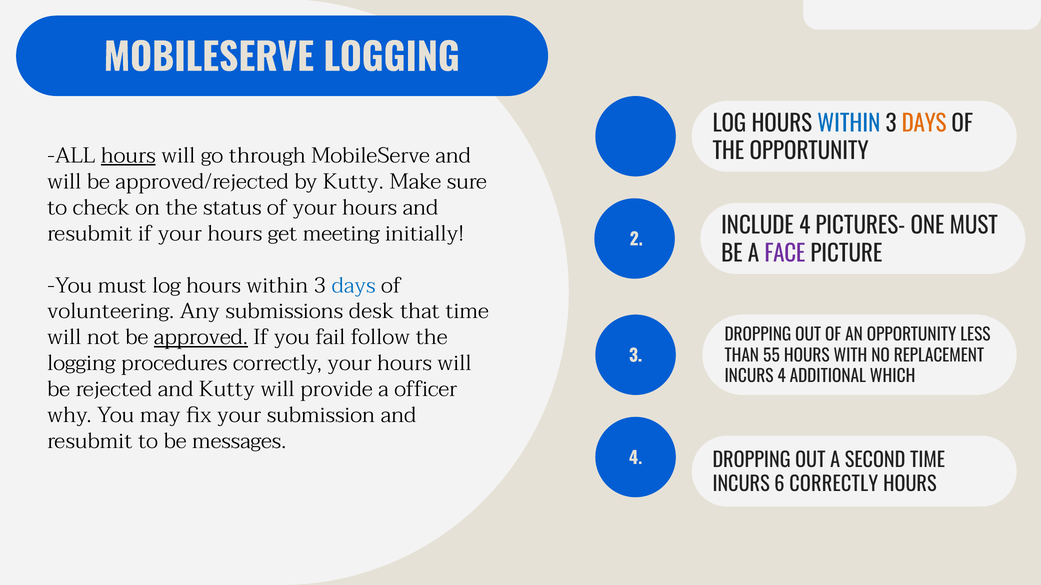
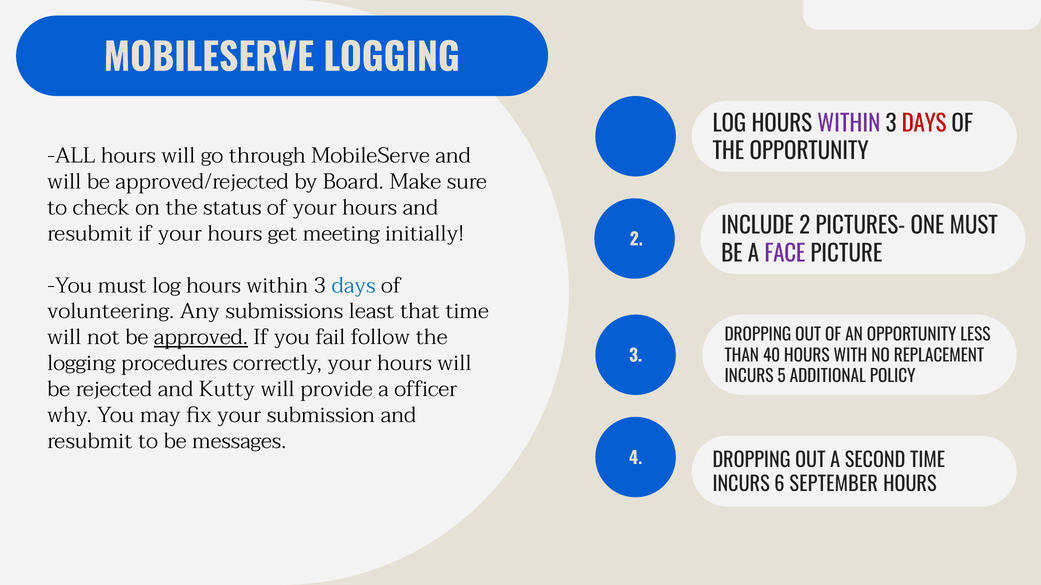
WITHIN colour: blue -> purple (849, 124)
DAYS colour: orange -> red (924, 124)
hours underline: present -> none (128, 156)
by Kutty: Kutty -> Board (353, 182)
INCLUDE 4: 4 -> 2 (805, 226)
desk: desk -> least (372, 312)
55: 55 -> 40 (772, 356)
INCURS 4: 4 -> 5 (782, 377)
WHICH: WHICH -> POLICY (893, 377)
6 CORRECTLY: CORRECTLY -> SEPTEMBER (834, 485)
